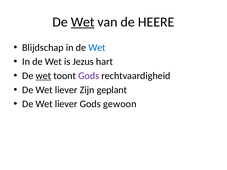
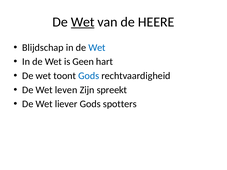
Jezus: Jezus -> Geen (83, 62)
wet underline: present -> none (43, 76)
Gods colour: purple -> blue (89, 76)
liever: liever -> leven (66, 90)
geplant: geplant -> spreekt (112, 90)
gewoon: gewoon -> spotters (120, 104)
